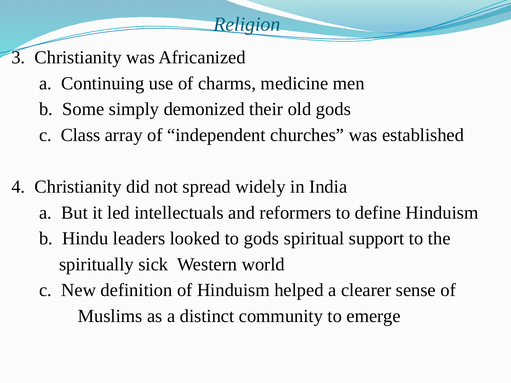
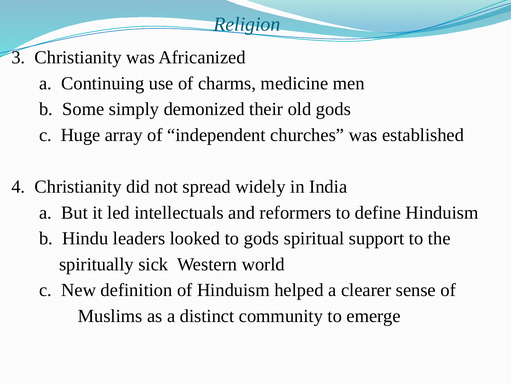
Class: Class -> Huge (81, 135)
